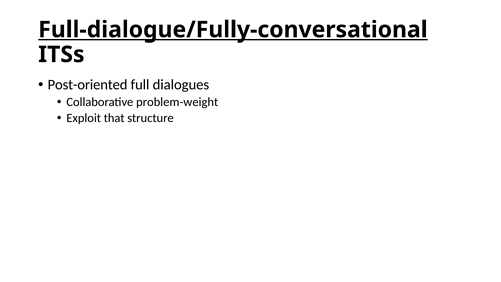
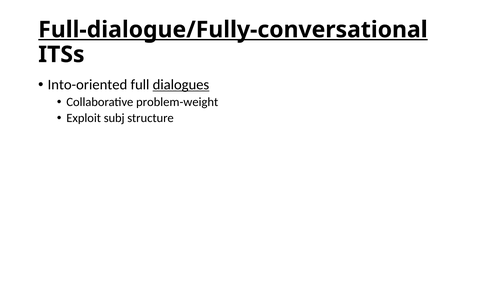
Post-oriented: Post-oriented -> Into-oriented (87, 85)
dialogues underline: none -> present (181, 85)
that: that -> subj (114, 118)
